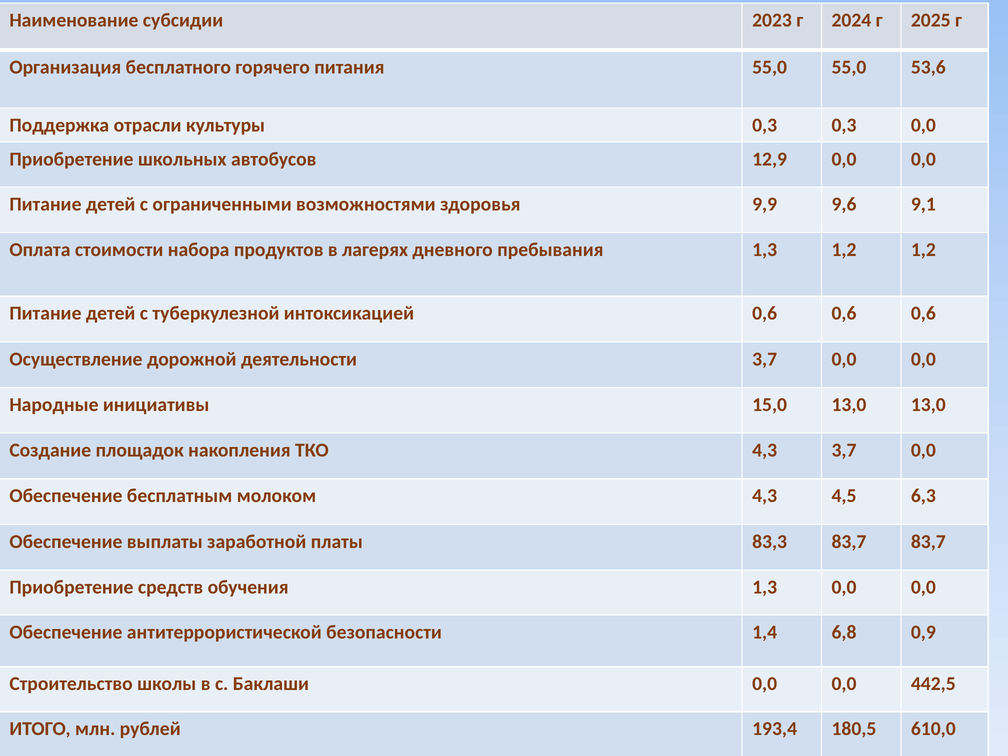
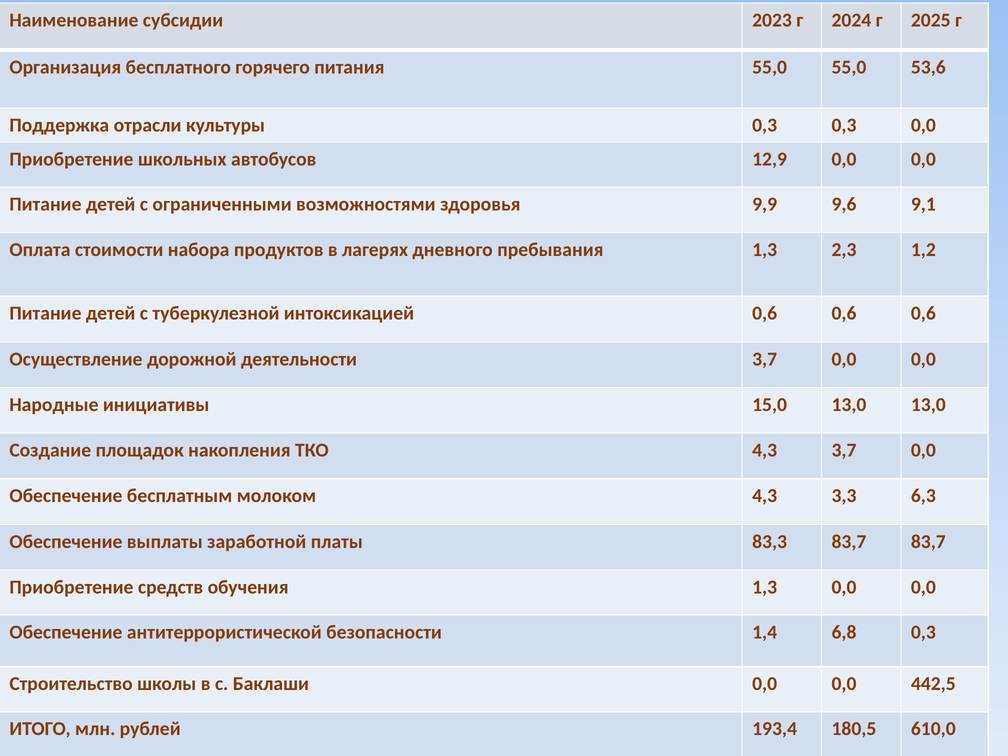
1,3 1,2: 1,2 -> 2,3 (844, 250)
4,5: 4,5 -> 3,3 (844, 496)
6,8 0,9: 0,9 -> 0,3 (923, 632)
